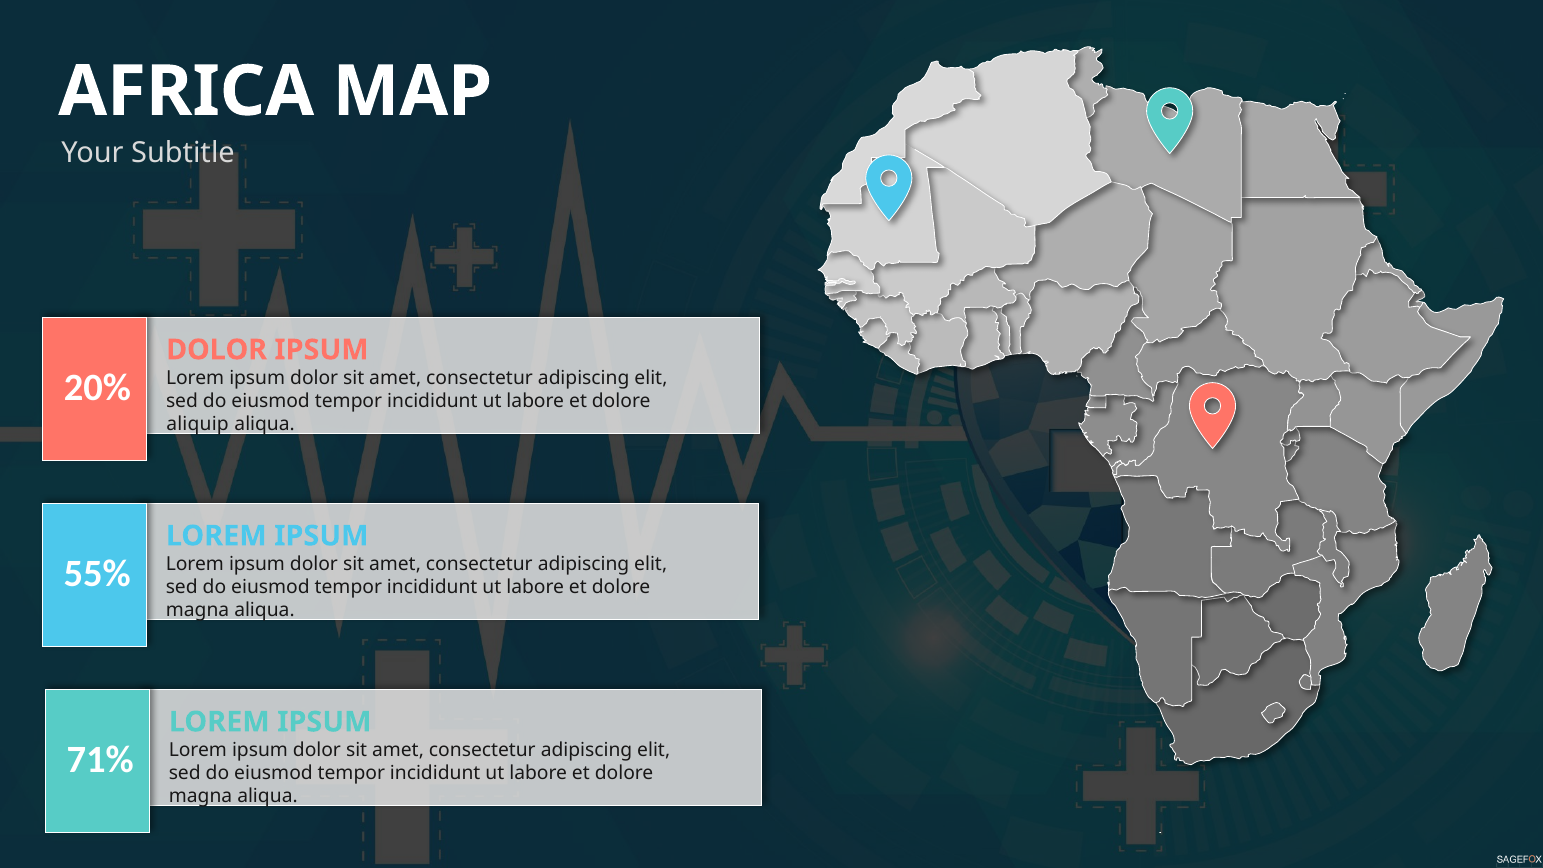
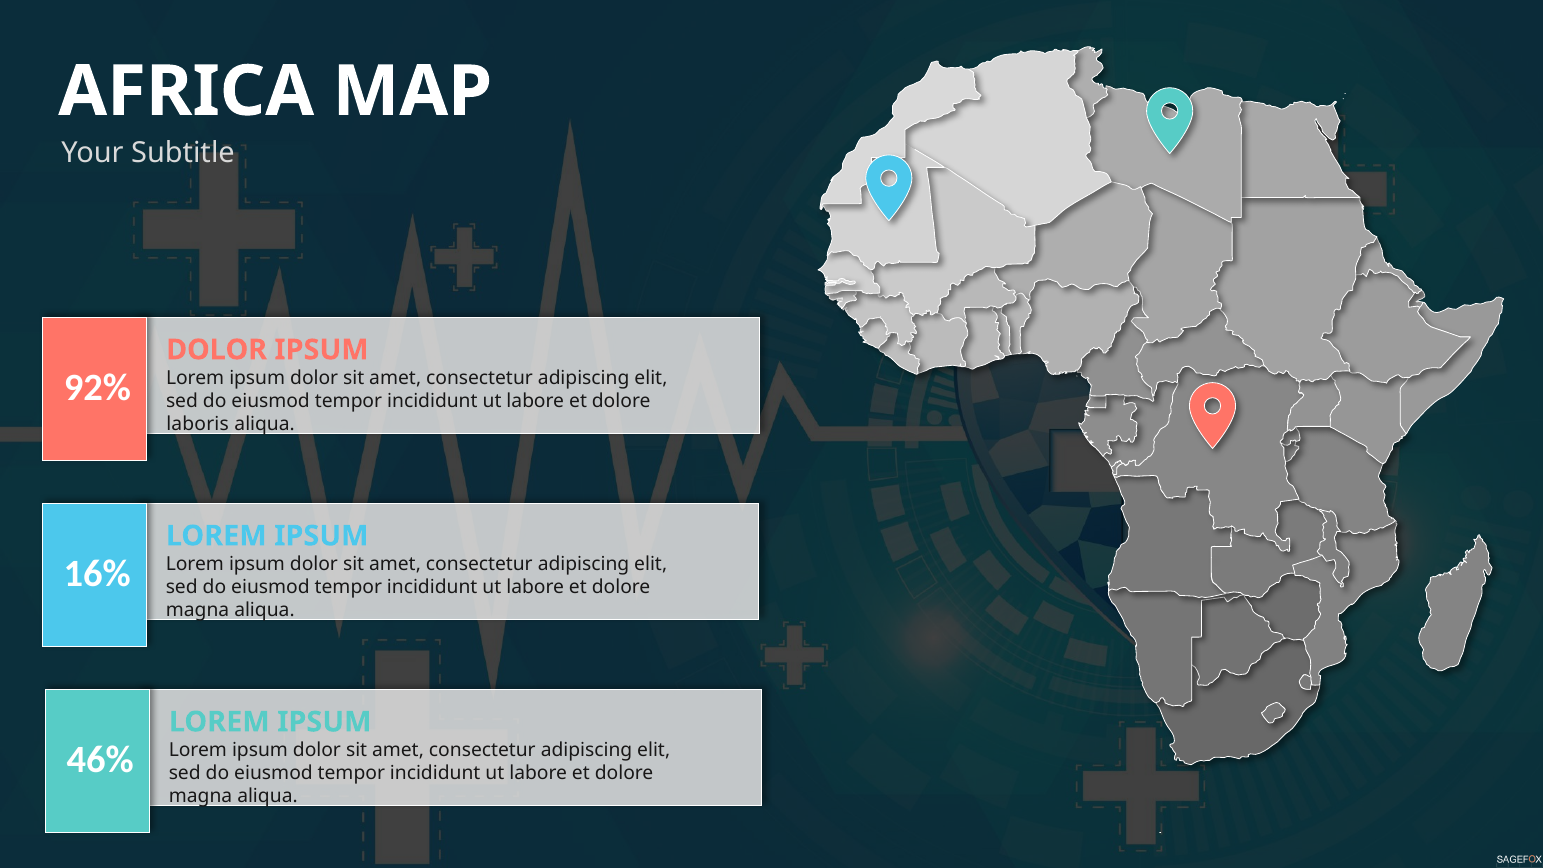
20%: 20% -> 92% (97, 388)
aliquip: aliquip -> laboris (198, 424)
55%: 55% -> 16% (97, 574)
71%: 71% -> 46% (100, 760)
